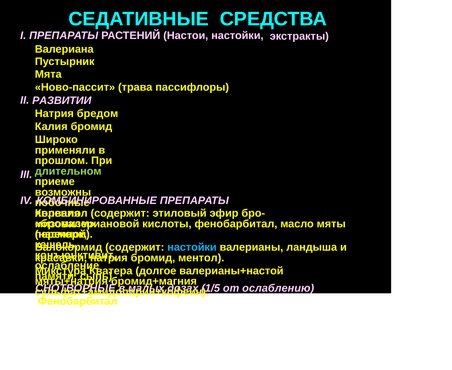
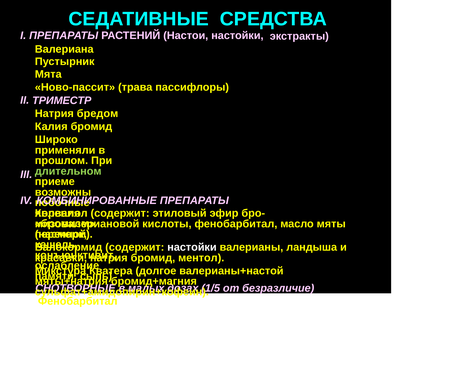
РАЗВИТИИ: РАЗВИТИИ -> ТРИМЕСТР (62, 101)
настойки colour: light blue -> white (192, 247)
ослаблению: ослаблению -> безразличие (278, 288)
